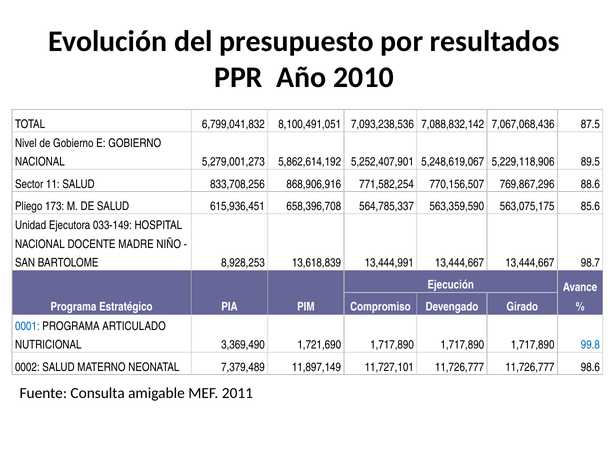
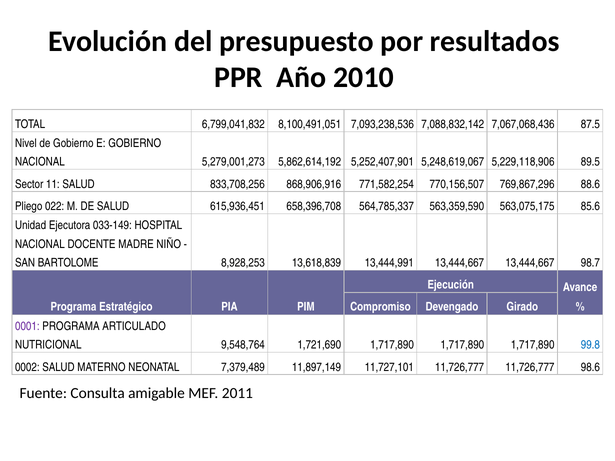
173: 173 -> 022 (55, 206)
0001 colour: blue -> purple (27, 326)
3,369,490: 3,369,490 -> 9,548,764 (243, 345)
